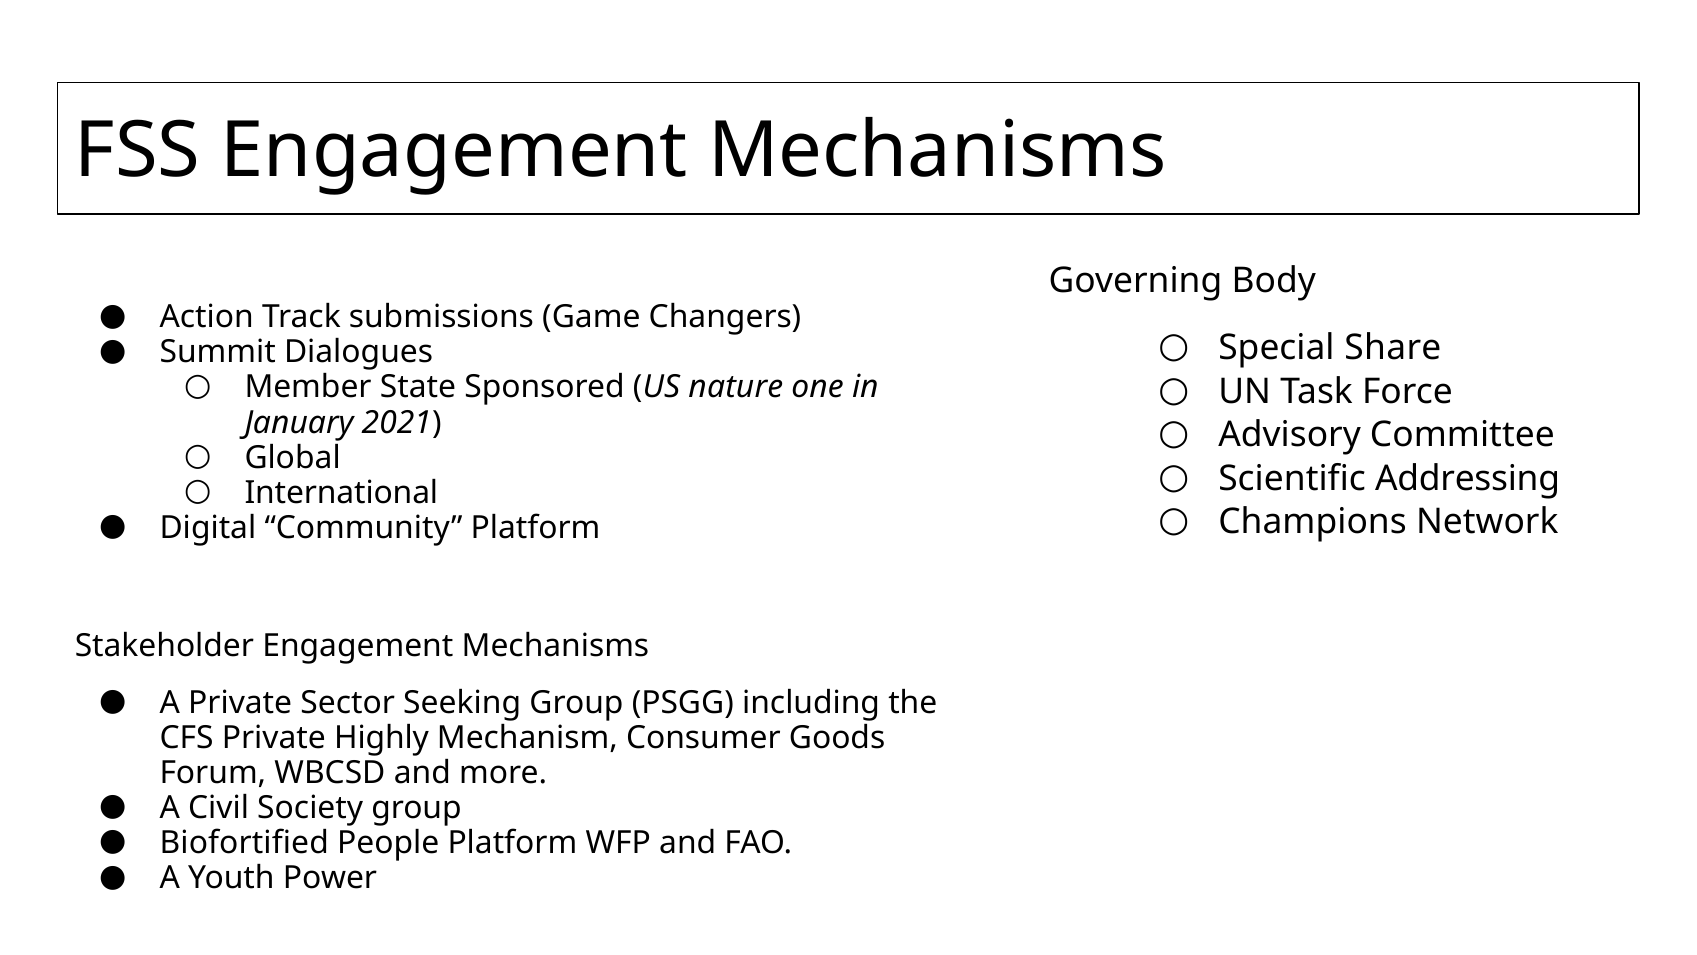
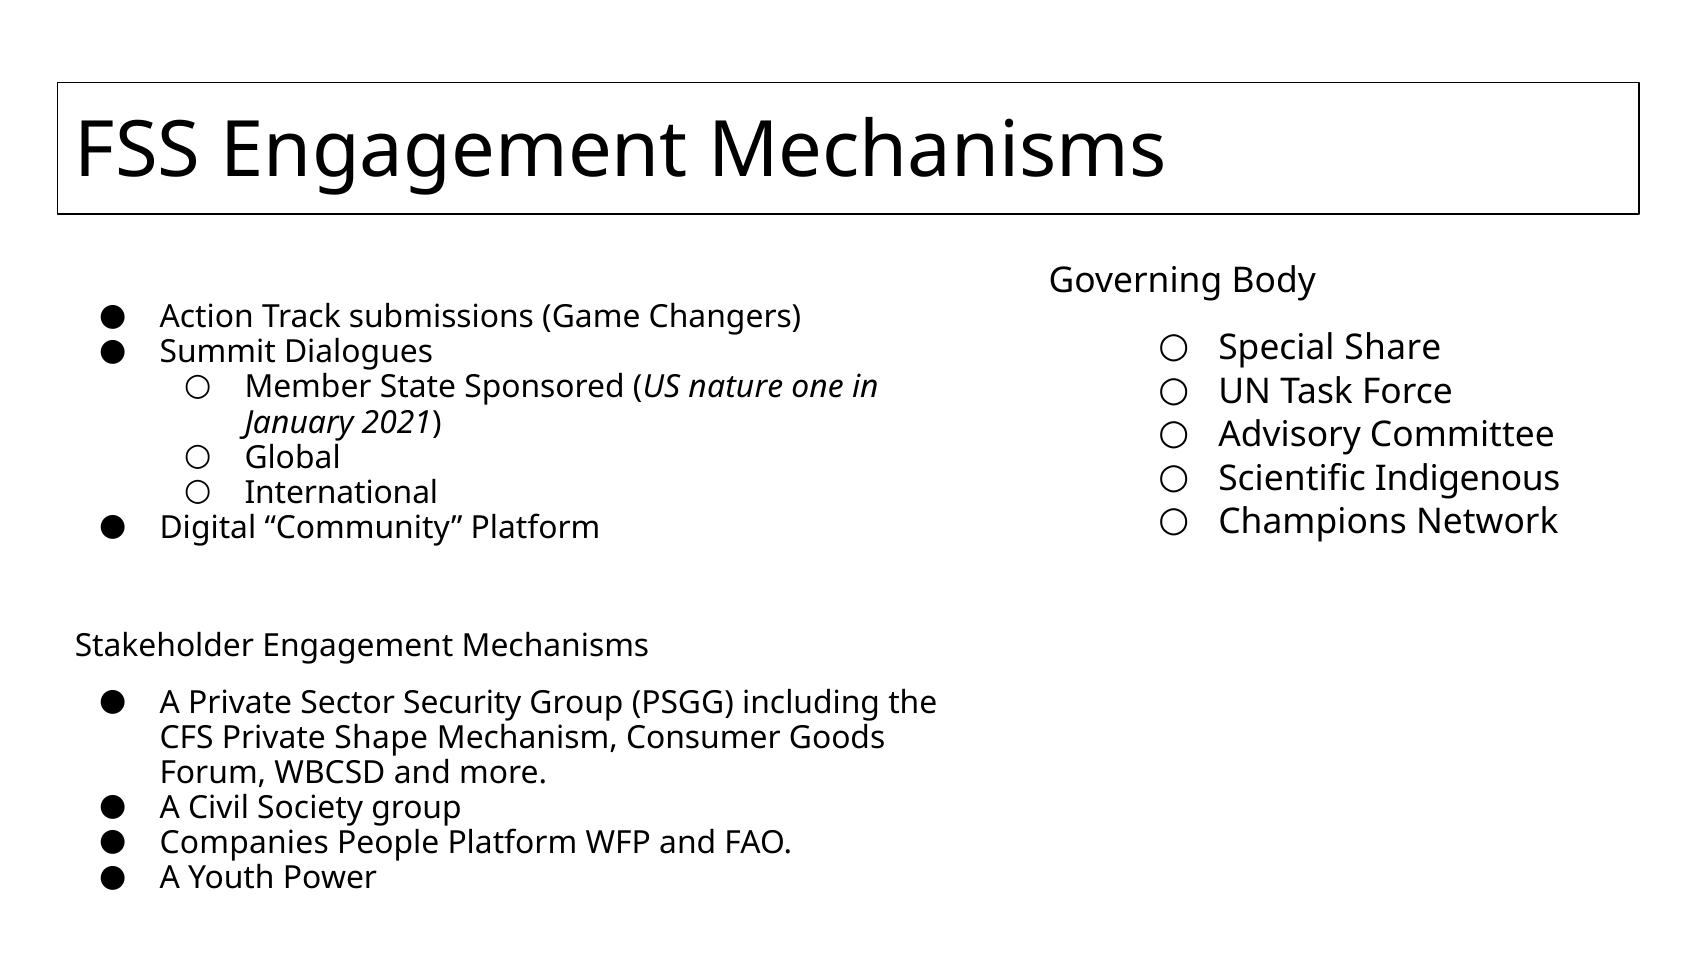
Addressing: Addressing -> Indigenous (1468, 478)
Seeking: Seeking -> Security (462, 702)
Highly: Highly -> Shape (381, 737)
Biofortified: Biofortified -> Companies (244, 843)
